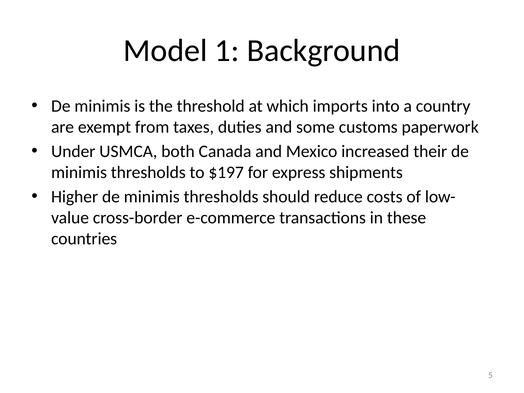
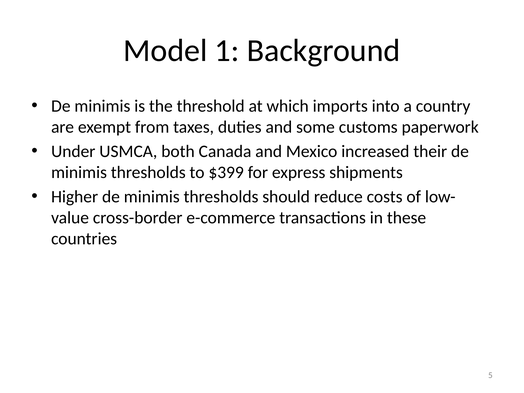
$197: $197 -> $399 (226, 172)
